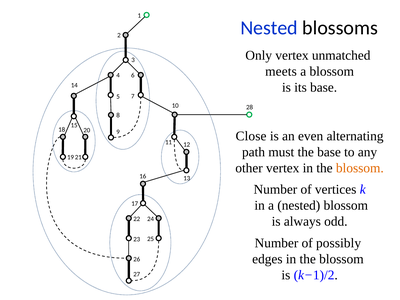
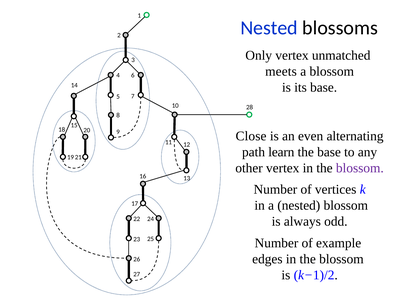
must: must -> learn (281, 152)
blossom colour: orange -> purple (360, 168)
possibly: possibly -> example (339, 243)
